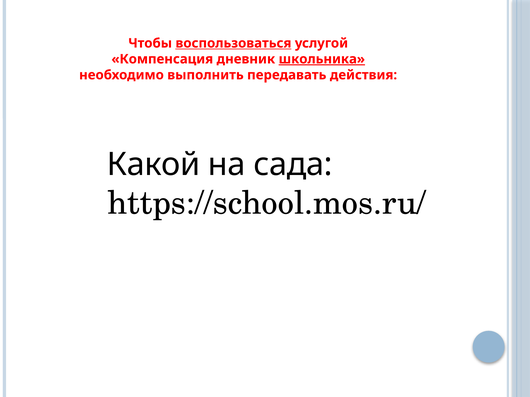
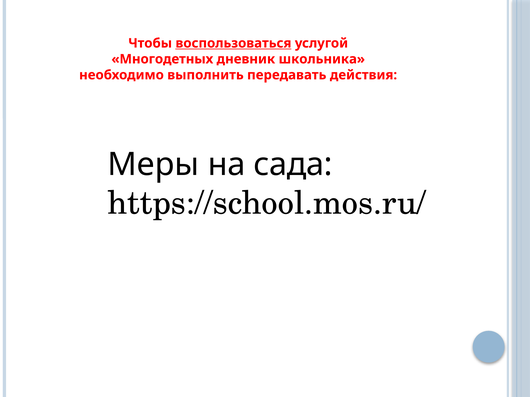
Компенсация: Компенсация -> Многодетных (162, 59)
школьника underline: present -> none (322, 59)
Какой: Какой -> Меры (153, 165)
